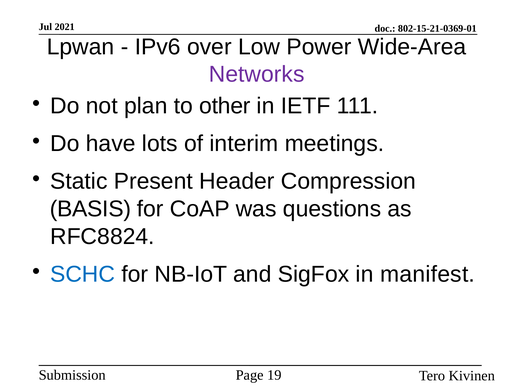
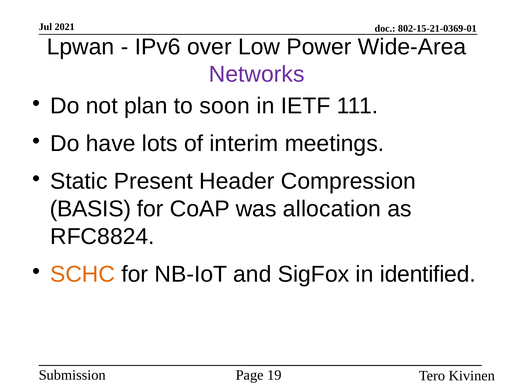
other: other -> soon (225, 106)
questions: questions -> allocation (332, 209)
SCHC colour: blue -> orange (83, 274)
manifest: manifest -> identified (428, 274)
